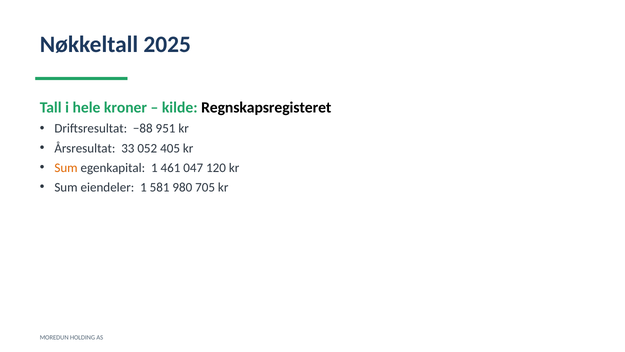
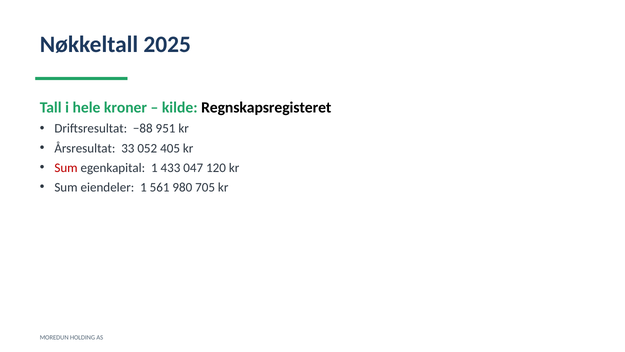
Sum colour: orange -> red (66, 168)
461: 461 -> 433 (170, 168)
581: 581 -> 561 (160, 187)
